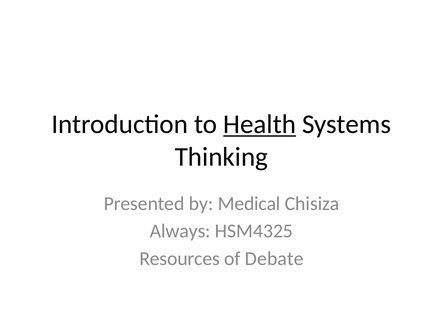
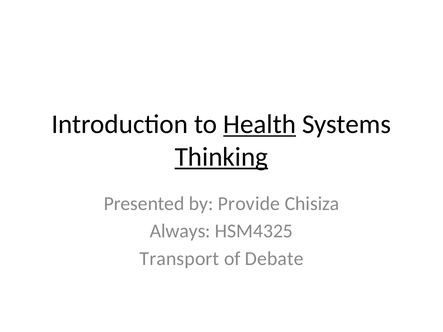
Thinking underline: none -> present (221, 157)
Medical: Medical -> Provide (249, 204)
Resources: Resources -> Transport (179, 259)
